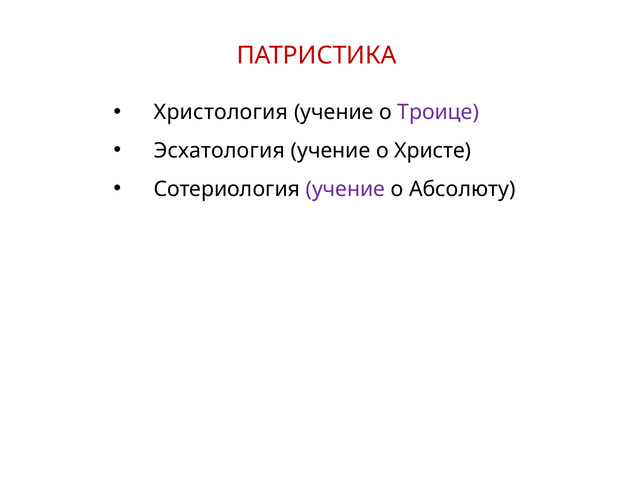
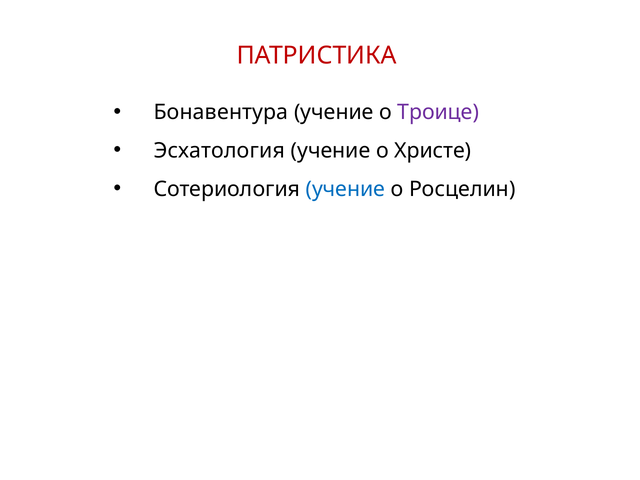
Христология: Христология -> Бонавентура (221, 112)
учение colour: purple -> blue (345, 189)
Абсолюту: Абсолюту -> Росцелин (462, 189)
